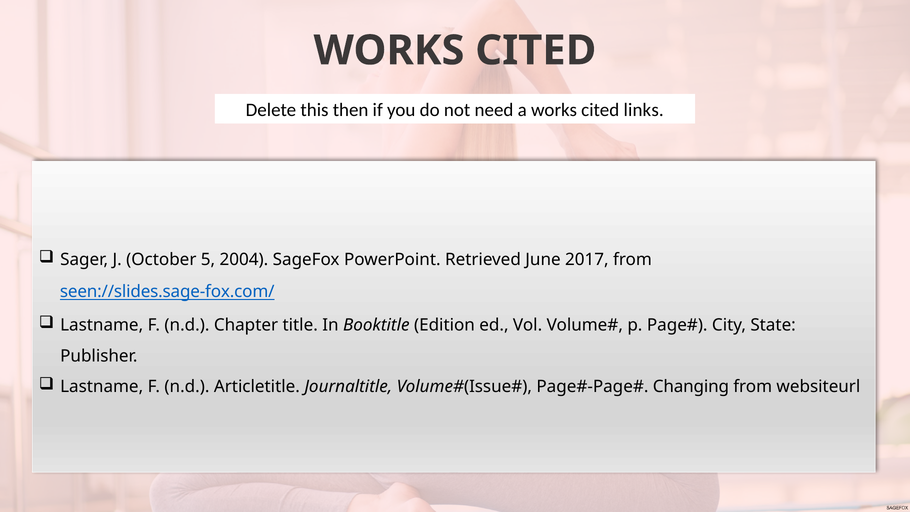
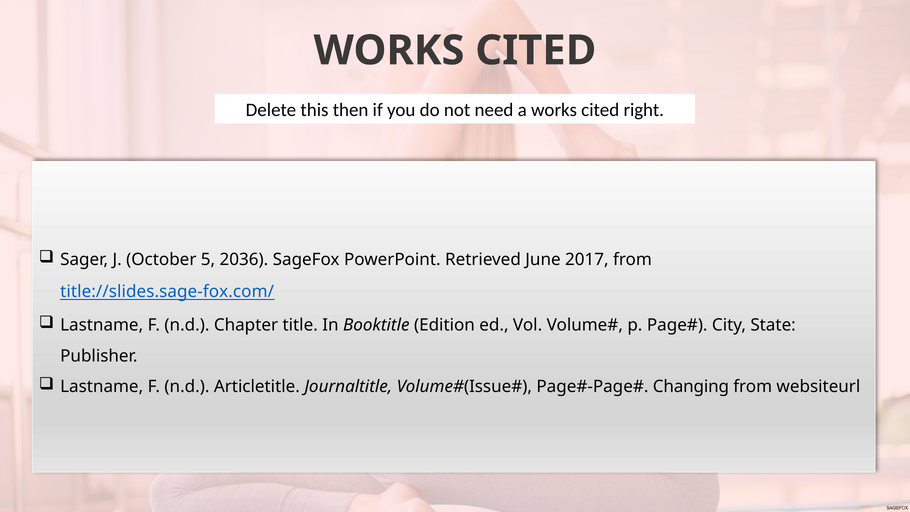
links: links -> right (644, 110)
2004: 2004 -> 2036 (244, 260)
seen://slides.sage-fox.com/: seen://slides.sage-fox.com/ -> title://slides.sage-fox.com/ (167, 292)
